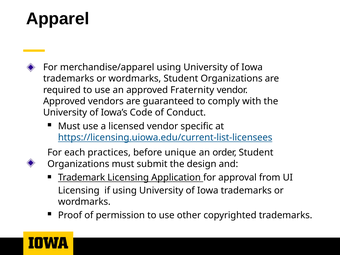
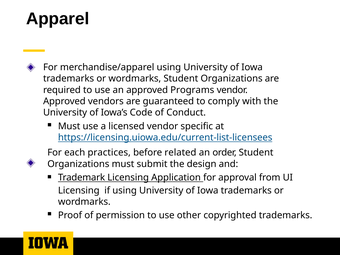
Fraternity: Fraternity -> Programs (192, 90)
unique: unique -> related (180, 153)
